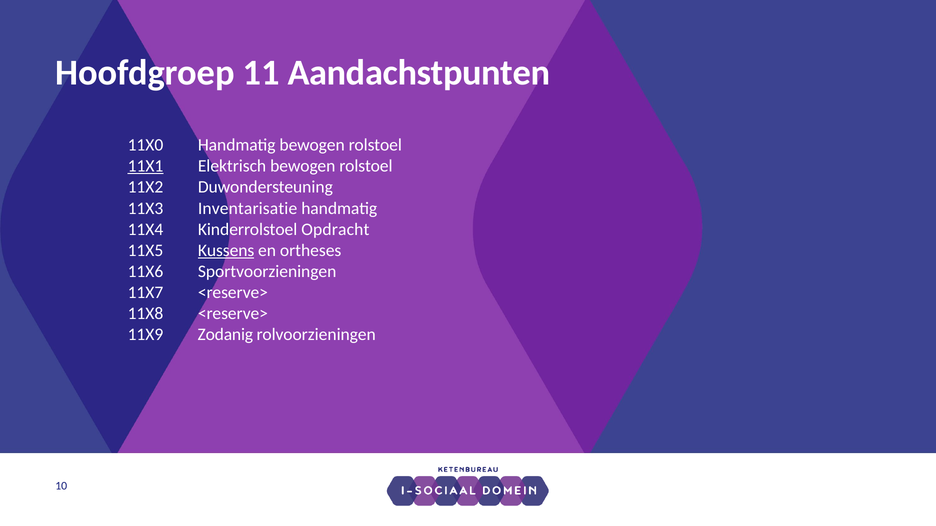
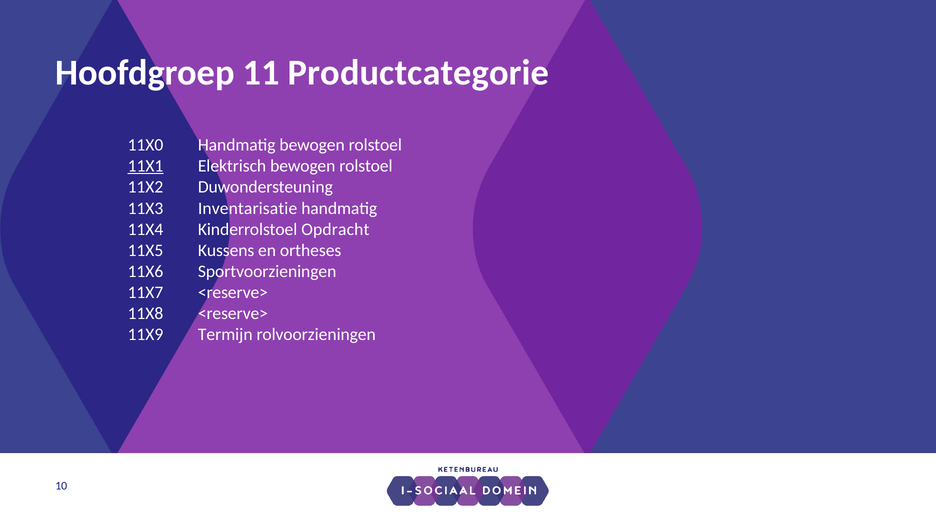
Aandachstpunten: Aandachstpunten -> Productcategorie (419, 73)
Kussens underline: present -> none (226, 251)
Zodanig: Zodanig -> Termijn (225, 335)
